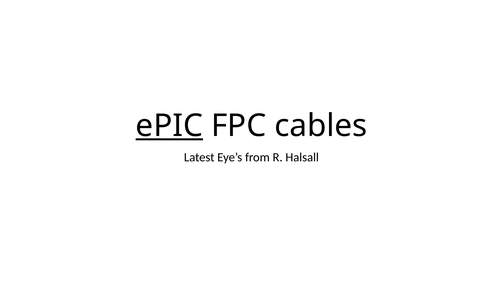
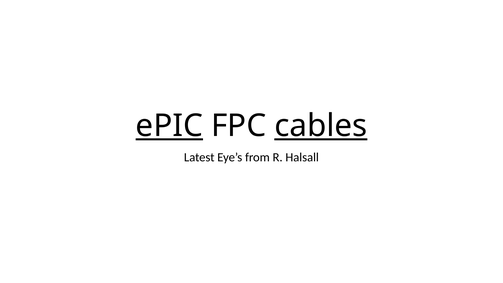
cables underline: none -> present (321, 126)
